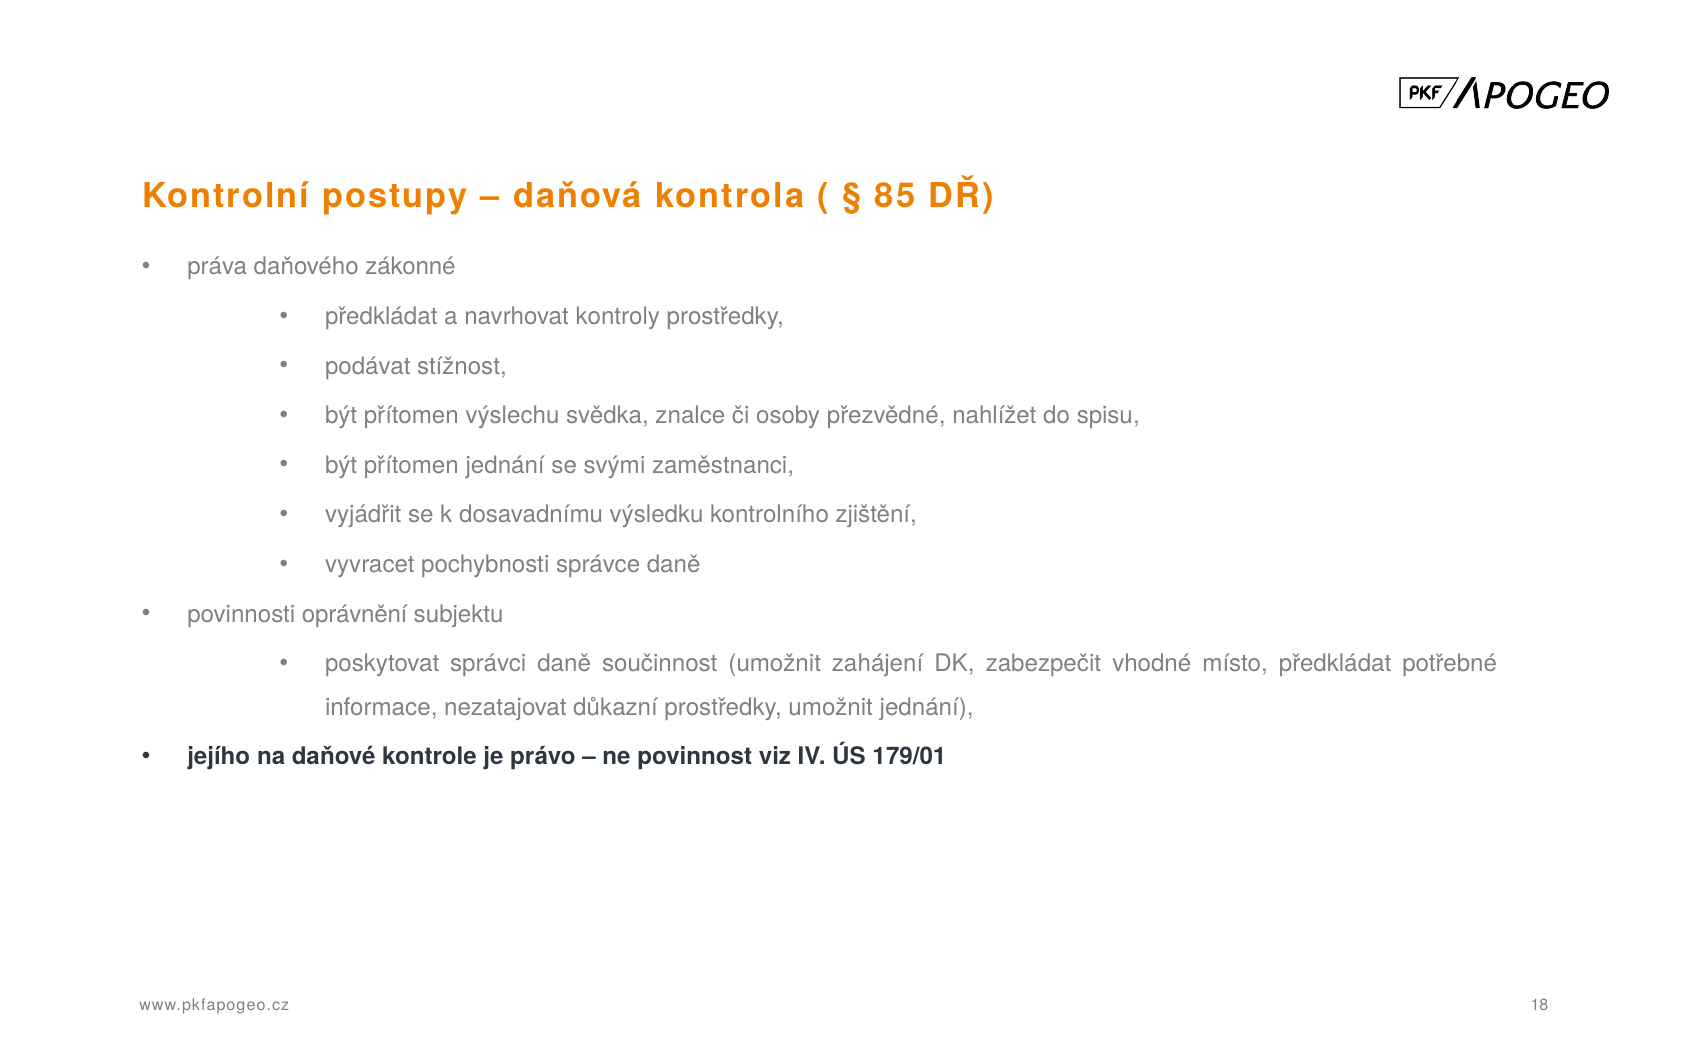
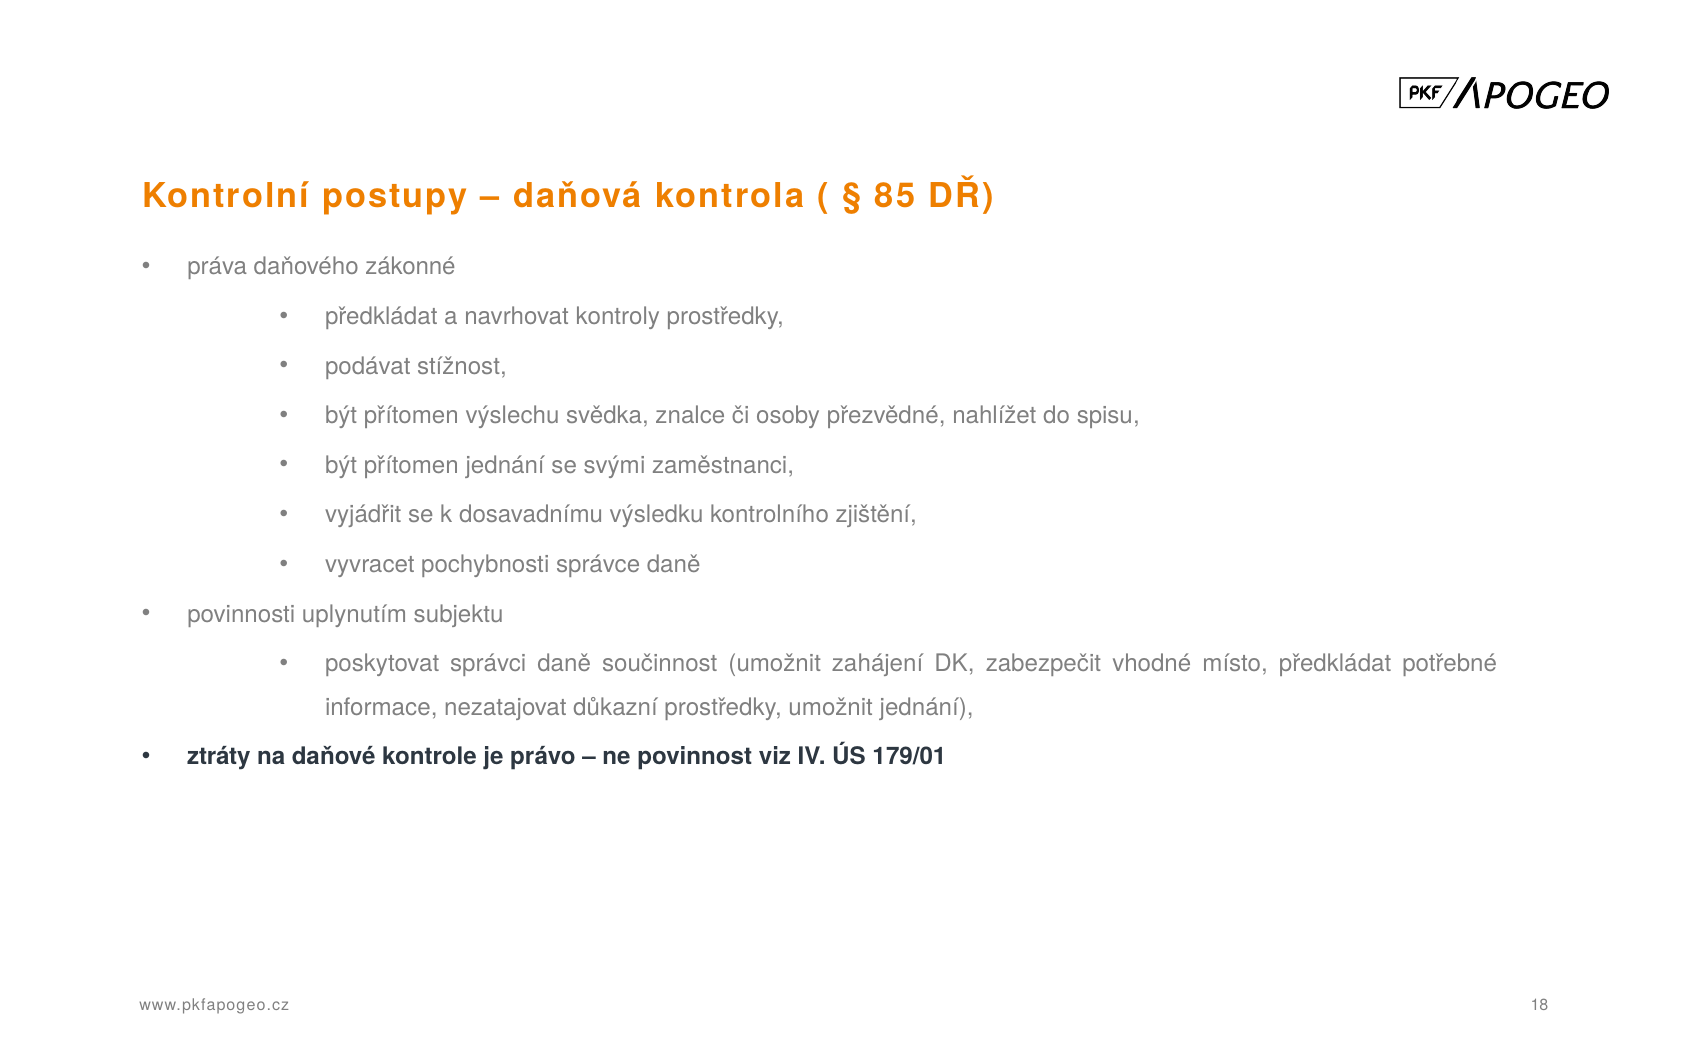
oprávnění: oprávnění -> uplynutím (355, 614)
jejího: jejího -> ztráty (219, 757)
